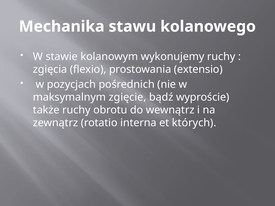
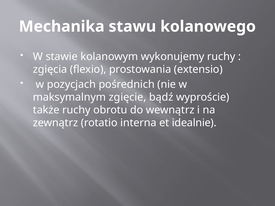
których: których -> idealnie (194, 123)
